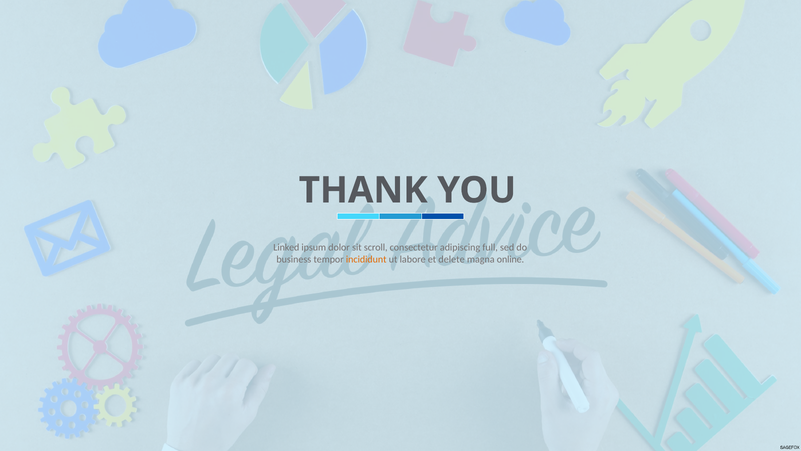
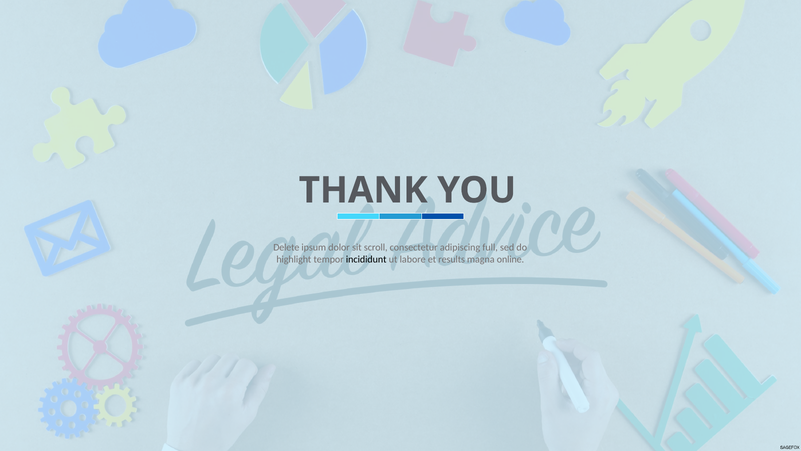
Linked: Linked -> Delete (286, 247)
business: business -> highlight (294, 259)
incididunt colour: orange -> black (366, 259)
delete: delete -> results (452, 259)
